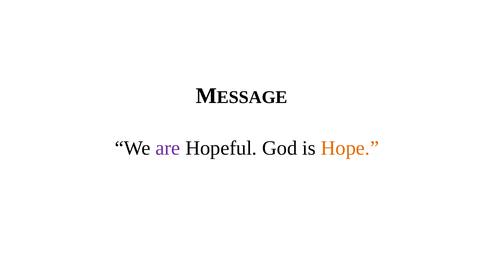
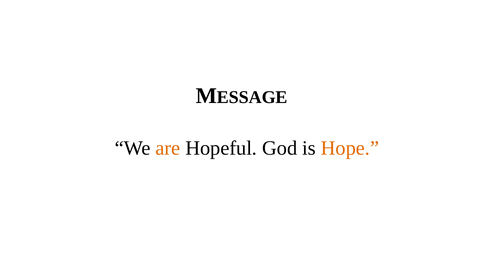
are colour: purple -> orange (168, 148)
